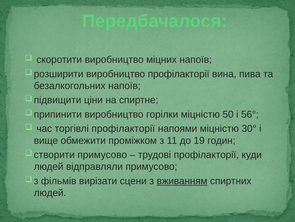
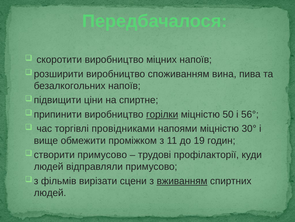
виробництво профілакторії: профілакторії -> споживанням (179, 74)
горілки underline: none -> present (162, 114)
торгівлі профілакторії: профілакторії -> провідниками (123, 128)
